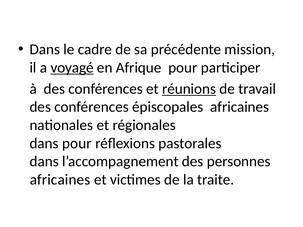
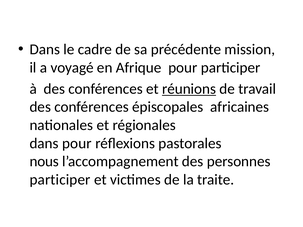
voyagé underline: present -> none (72, 68)
dans: dans -> nous (44, 162)
africaines: africaines -> participer (60, 180)
